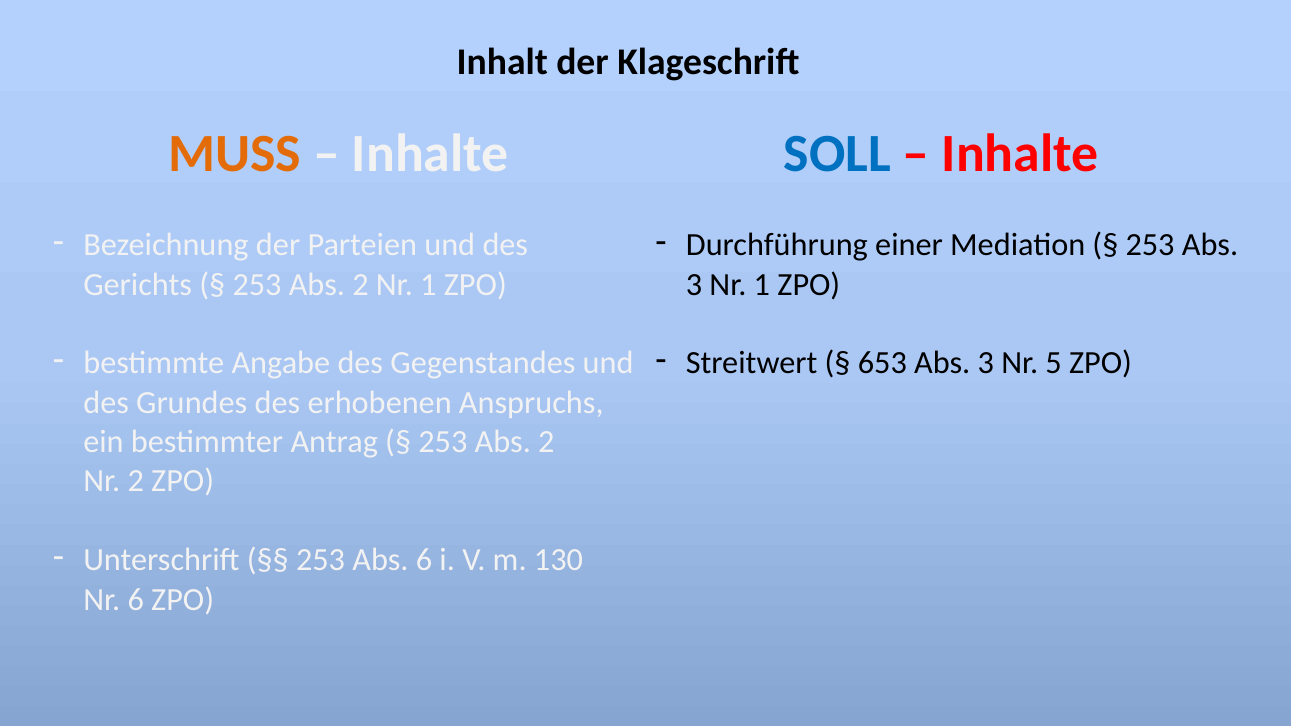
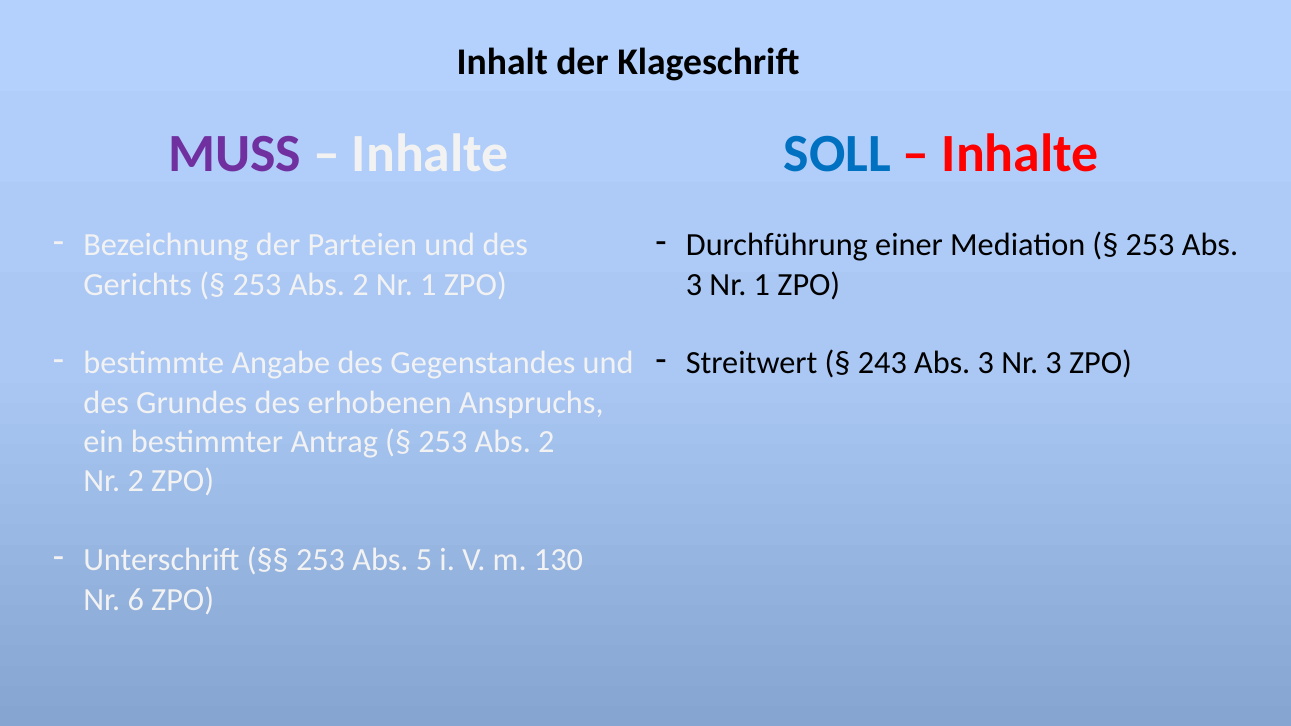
MUSS colour: orange -> purple (235, 154)
653: 653 -> 243 (882, 363)
Nr 5: 5 -> 3 (1054, 363)
Abs 6: 6 -> 5 (424, 560)
